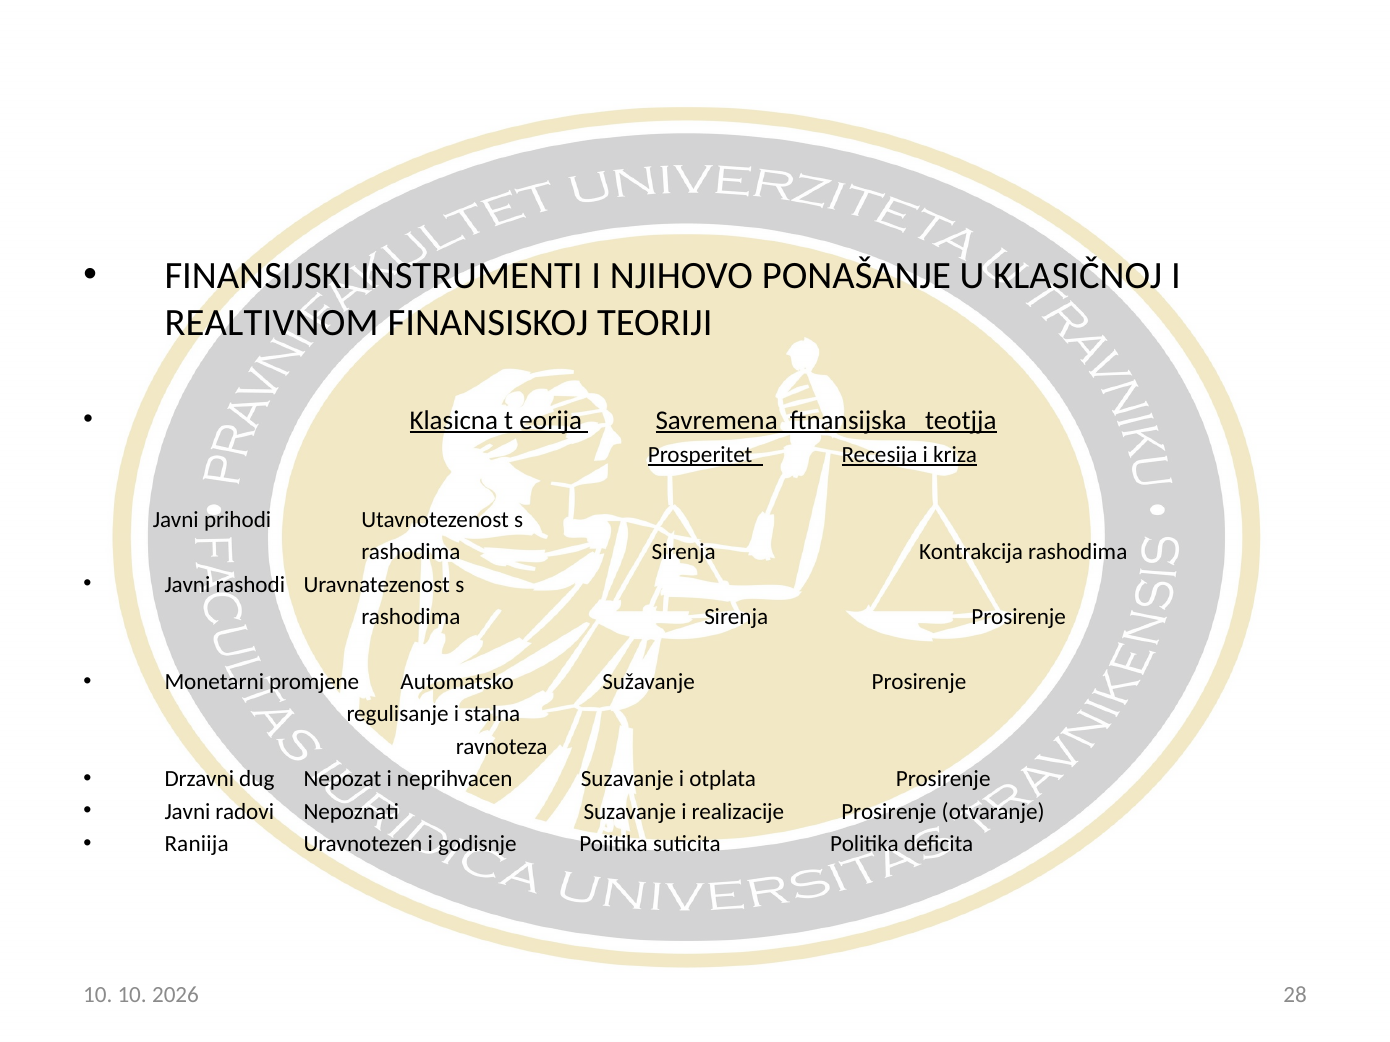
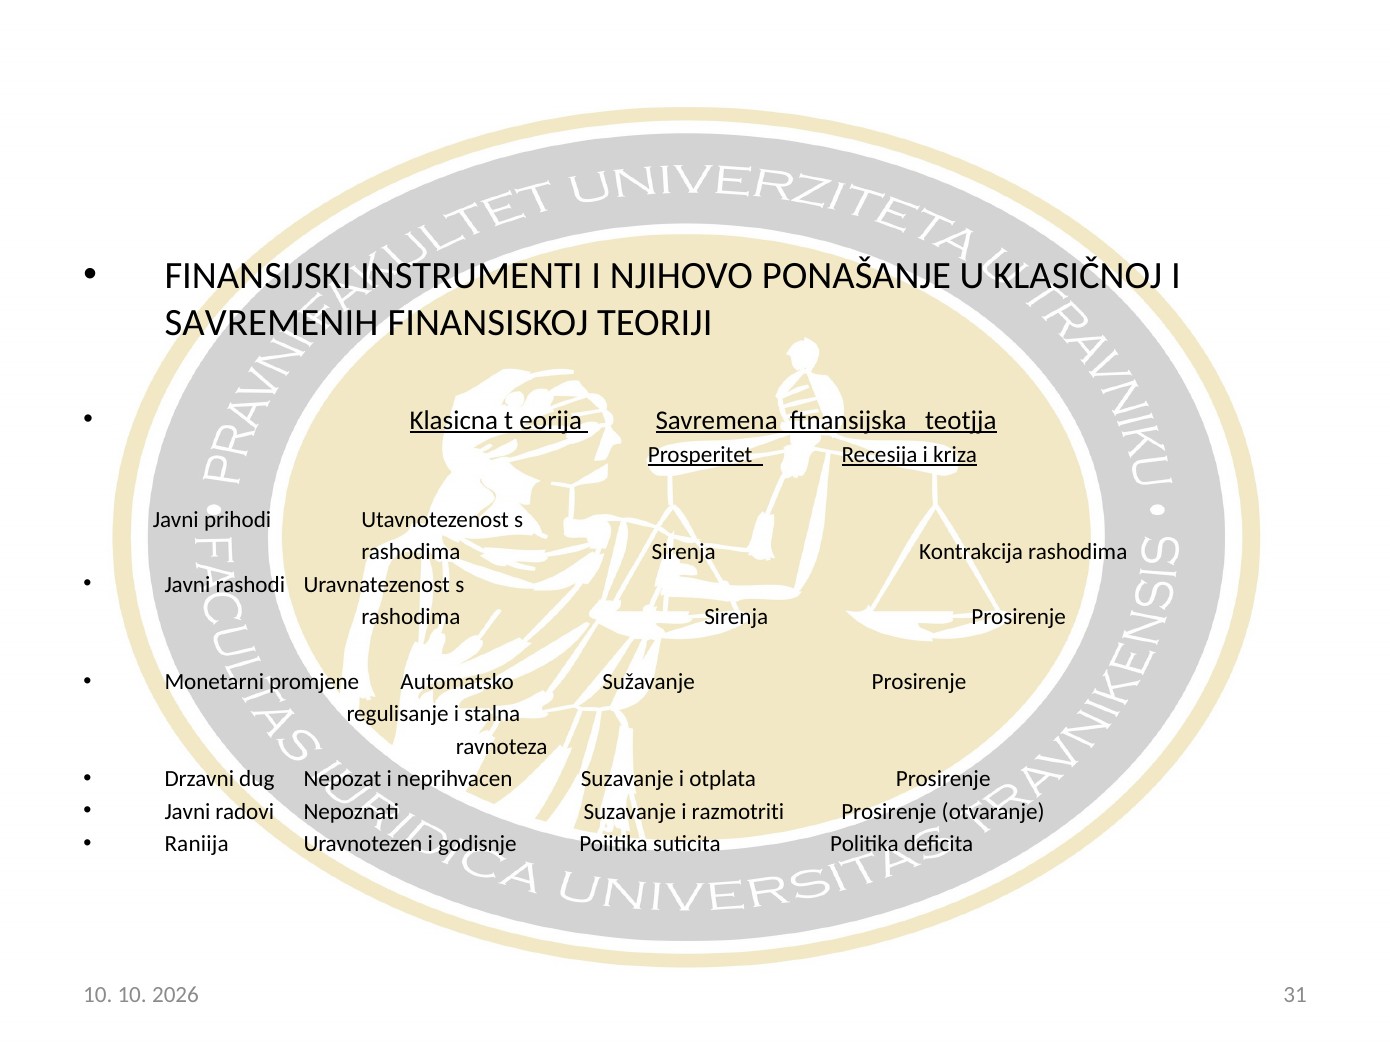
REALTIVNOM: REALTIVNOM -> SAVREMENIH (272, 322)
realizacije: realizacije -> razmotriti (738, 812)
28: 28 -> 31 (1295, 995)
